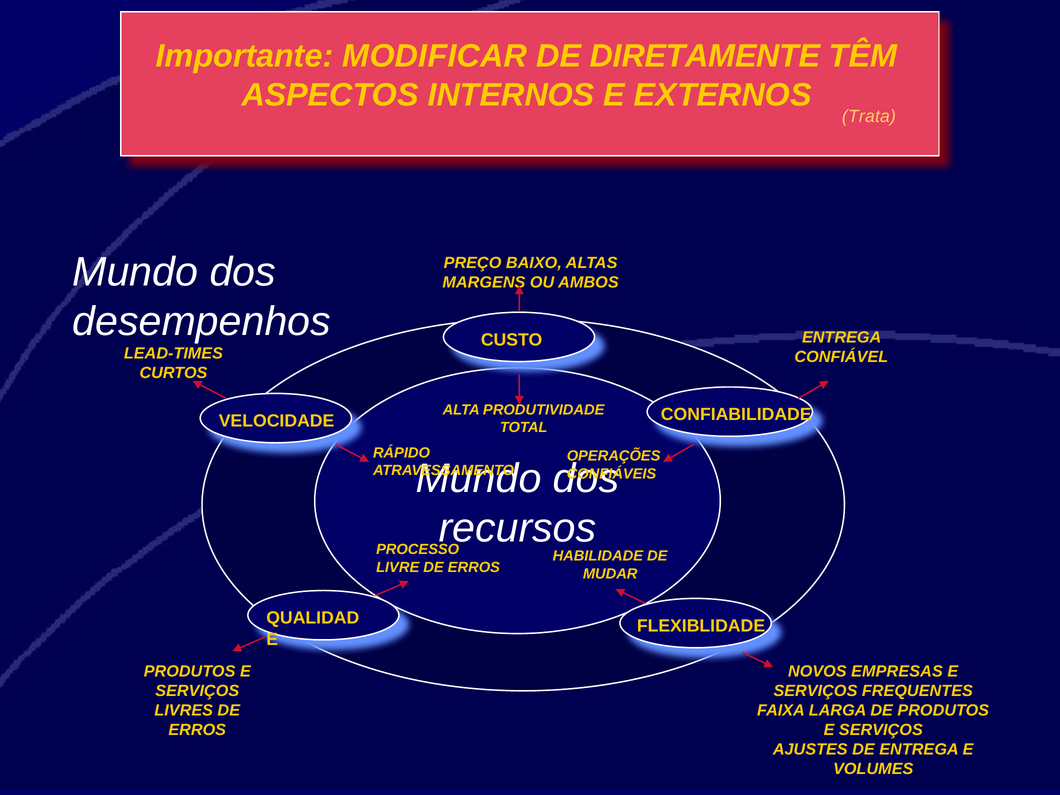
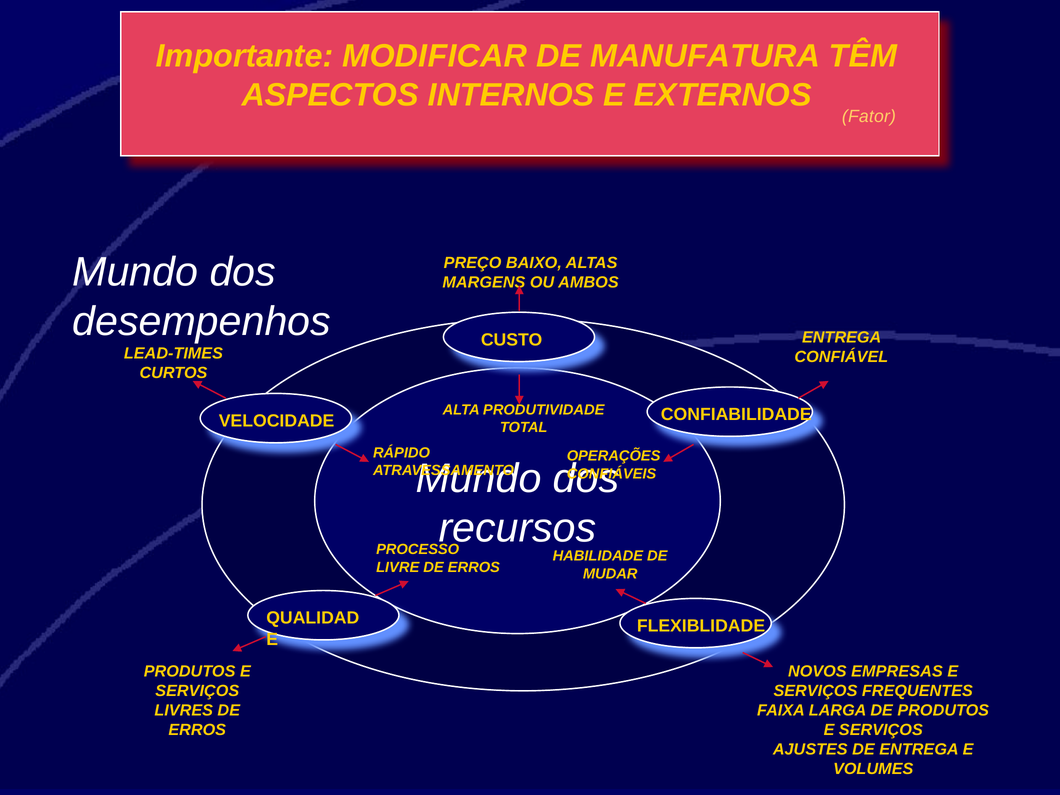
DIRETAMENTE: DIRETAMENTE -> MANUFATURA (705, 56)
Trata: Trata -> Fator (869, 116)
